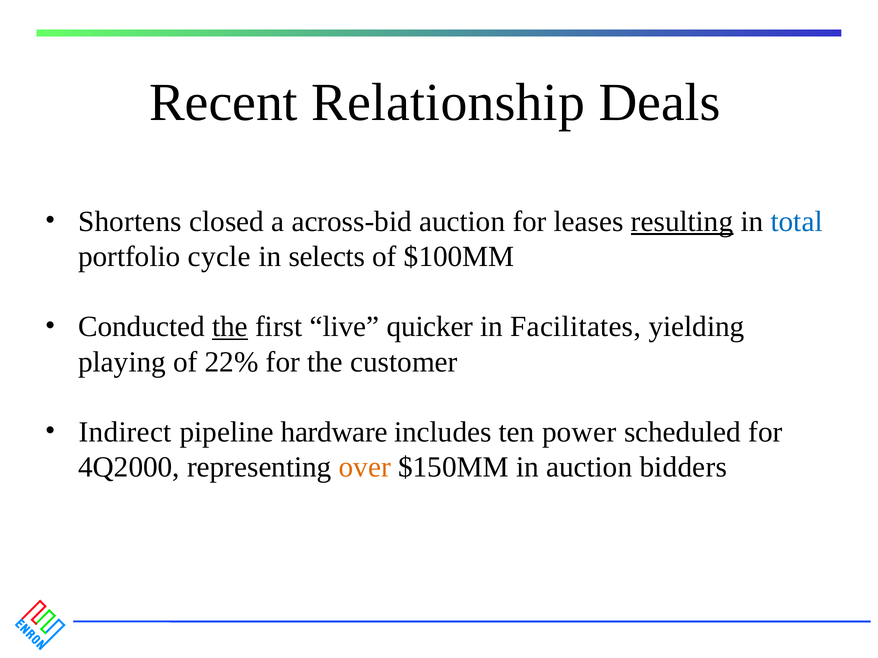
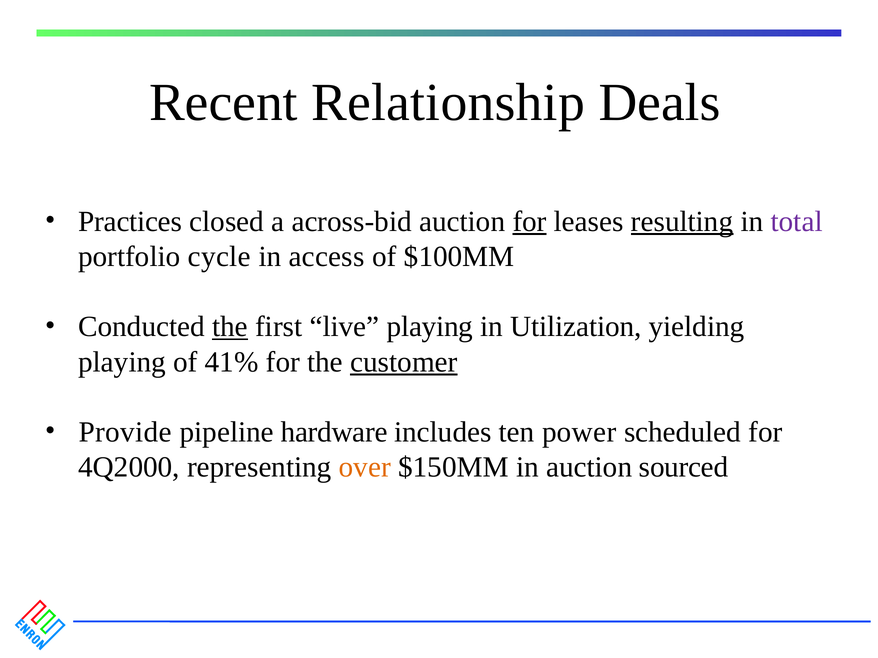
Shortens: Shortens -> Practices (130, 222)
for underline: none -> present (530, 222)
total colour: blue -> purple (797, 222)
selects: selects -> access (327, 257)
live quicker: quicker -> playing (430, 327)
Facilitates: Facilitates -> Utilization (576, 327)
22%: 22% -> 41% (232, 362)
customer underline: none -> present (404, 362)
Indirect: Indirect -> Provide (125, 432)
bidders: bidders -> sourced (684, 467)
